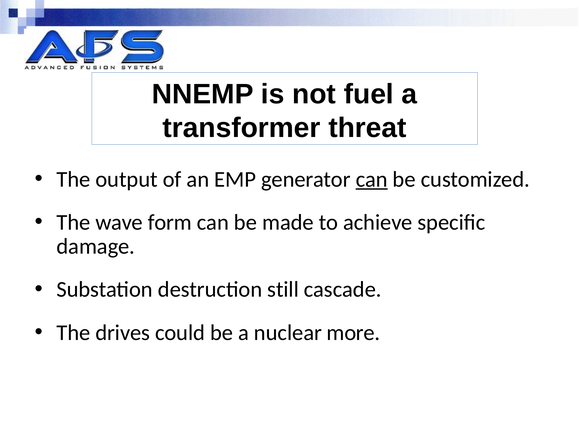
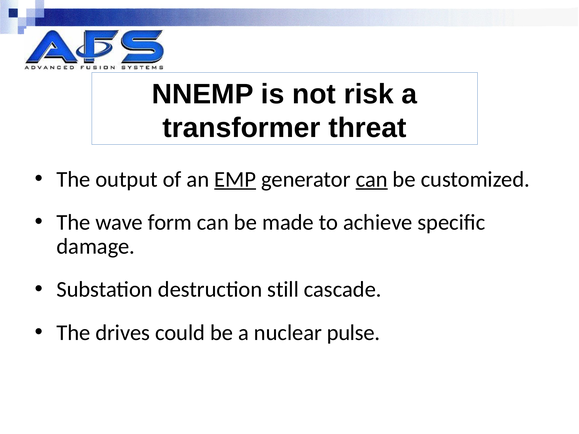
fuel: fuel -> risk (369, 94)
EMP underline: none -> present (235, 179)
more: more -> pulse (353, 333)
